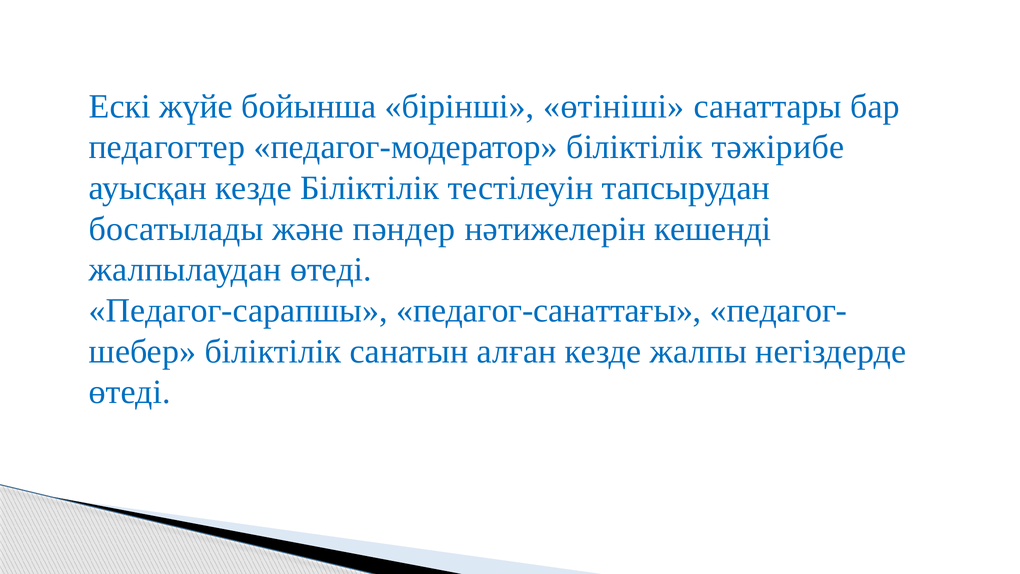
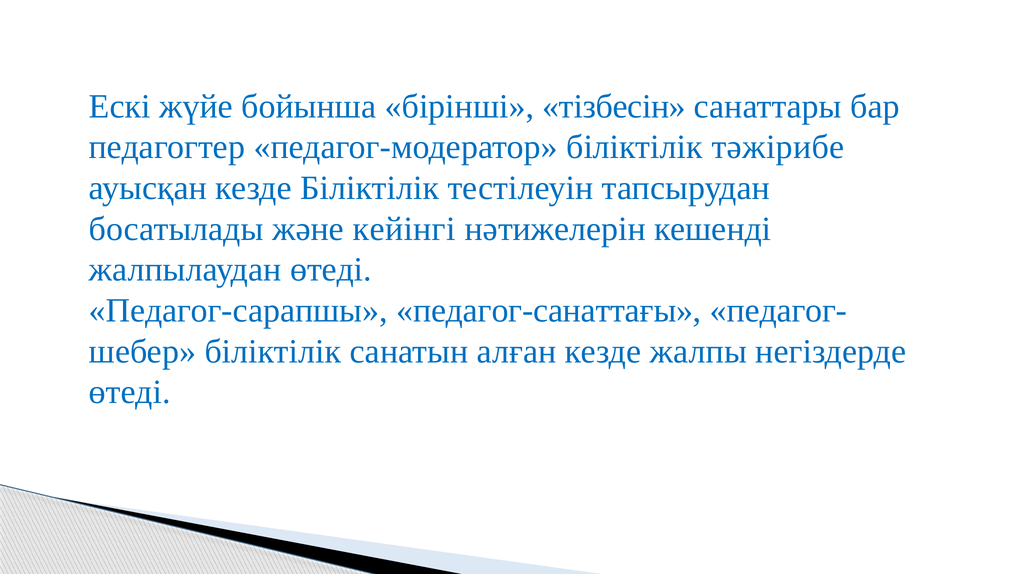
өтініші: өтініші -> тізбесін (614, 106)
пәндер: пәндер -> кейінгі (404, 229)
